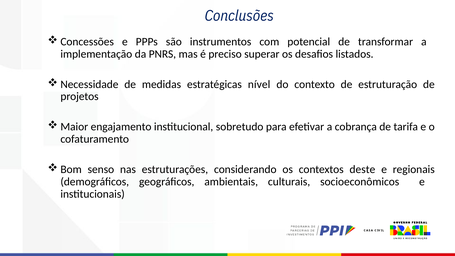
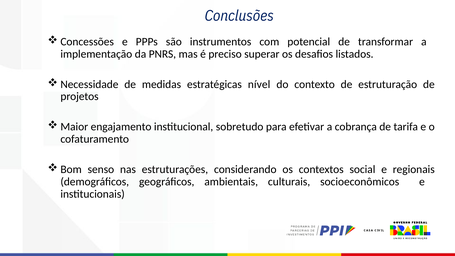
deste: deste -> social (362, 169)
